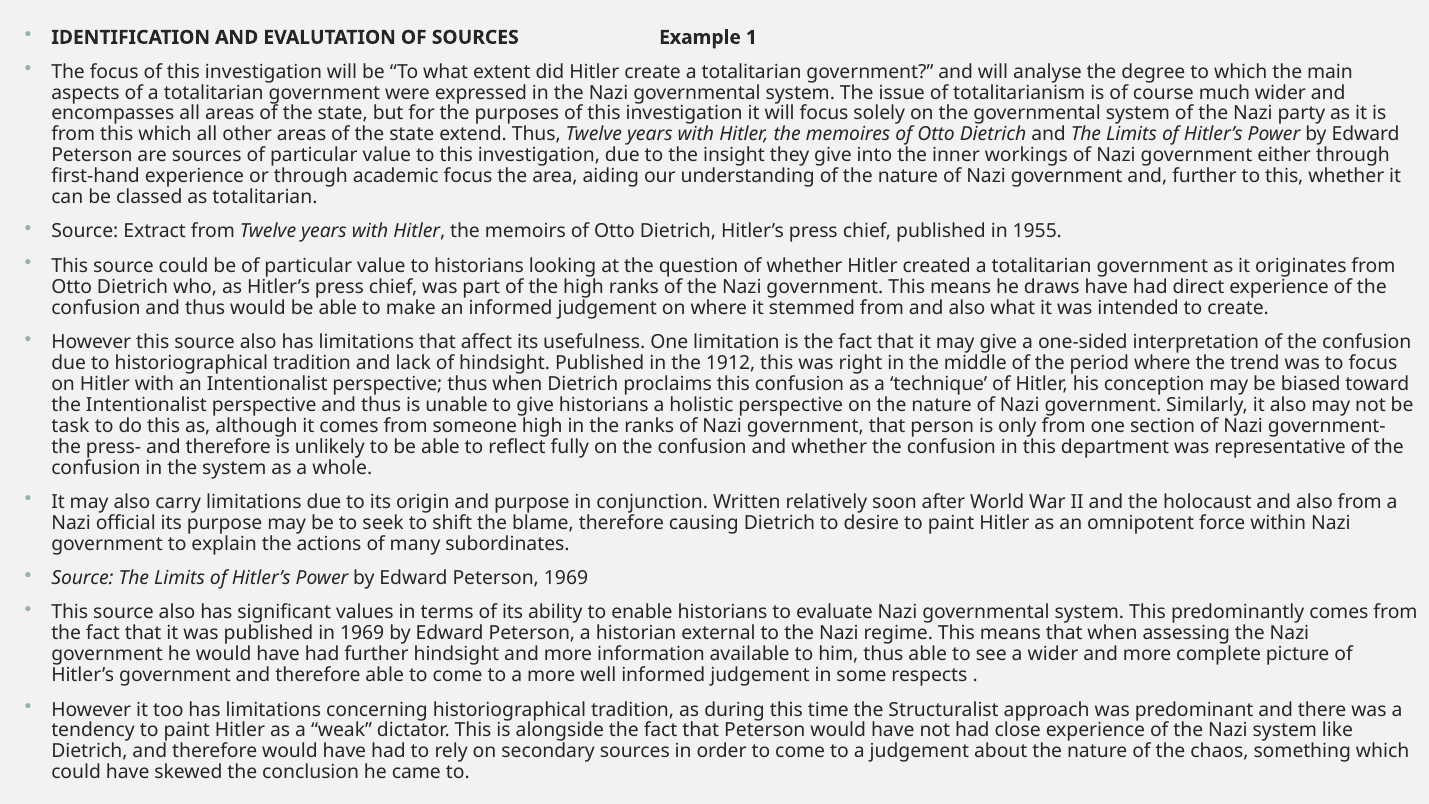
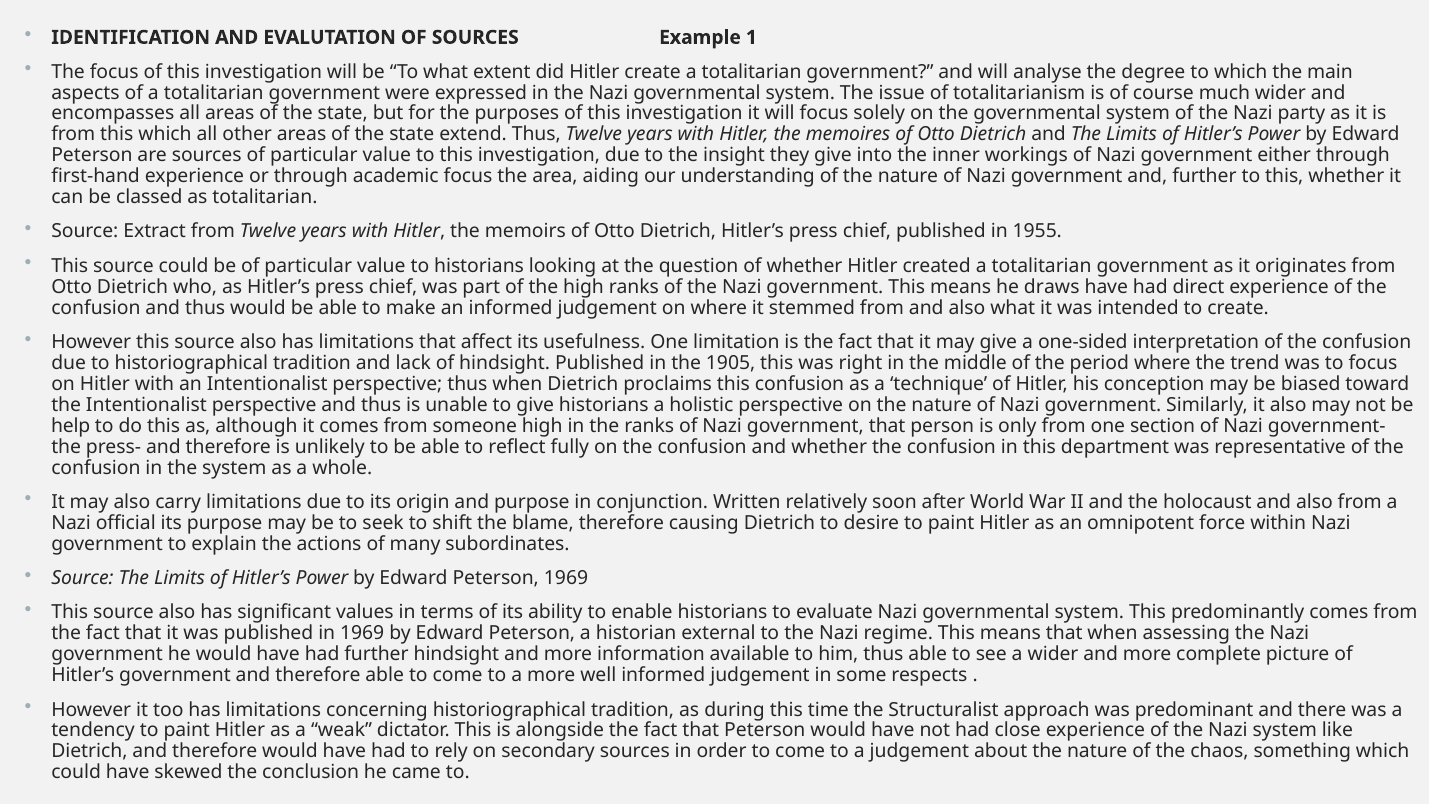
1912: 1912 -> 1905 (731, 363)
task: task -> help (71, 426)
